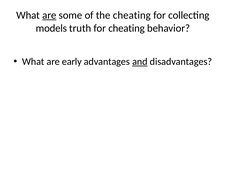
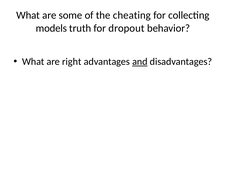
are underline: present -> none (49, 15)
for cheating: cheating -> dropout (126, 28)
early: early -> right (72, 61)
